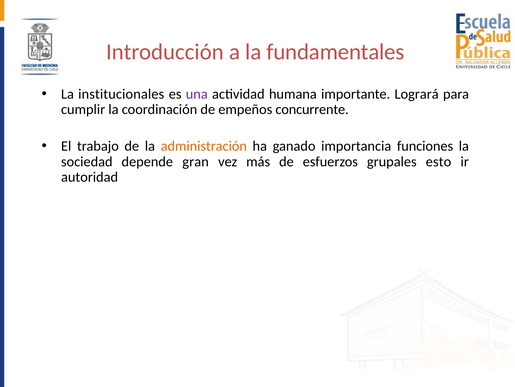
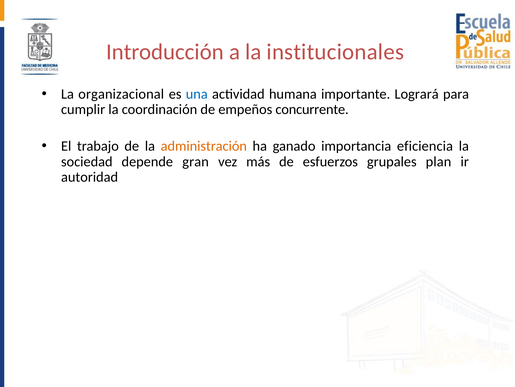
fundamentales: fundamentales -> institucionales (335, 52)
institucionales: institucionales -> organizacional (121, 94)
una colour: purple -> blue (197, 94)
funciones: funciones -> eficiencia (425, 146)
esto: esto -> plan (439, 161)
